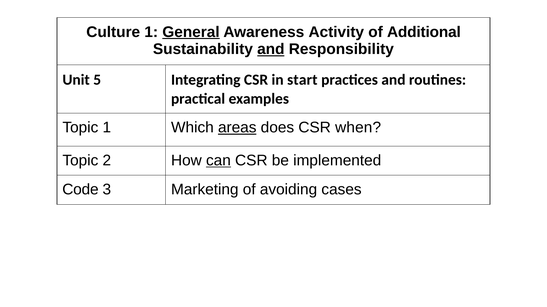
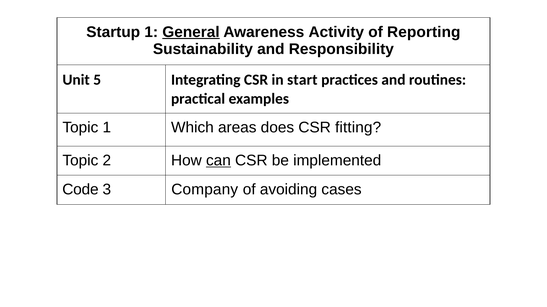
Culture: Culture -> Startup (113, 32)
Additional: Additional -> Reporting (424, 32)
and underline: present -> none (271, 49)
areas underline: present -> none (237, 128)
when: when -> fitting (358, 128)
Marketing: Marketing -> Company (205, 190)
